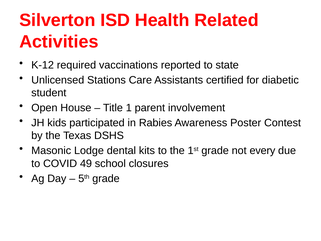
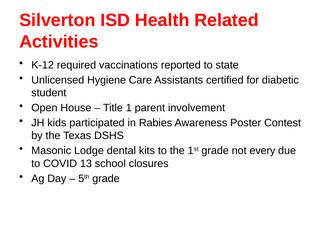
Stations: Stations -> Hygiene (107, 80)
49: 49 -> 13 (86, 163)
